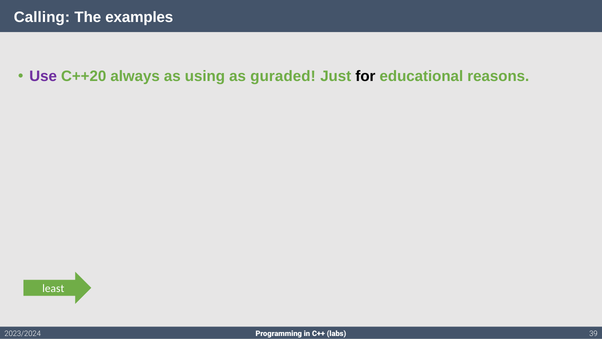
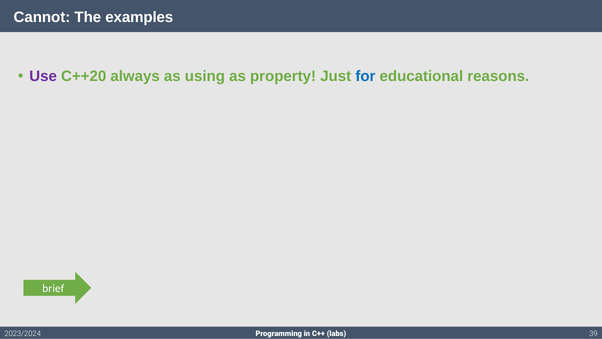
Calling: Calling -> Cannot (42, 17)
guraded: guraded -> property (283, 76)
for colour: black -> blue (365, 76)
least: least -> brief (53, 288)
